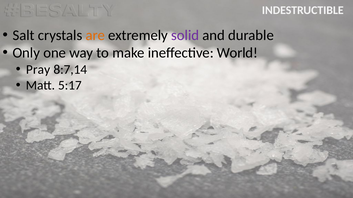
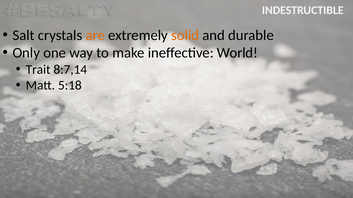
solid colour: purple -> orange (185, 35)
Pray: Pray -> Trait (38, 70)
5:17: 5:17 -> 5:18 (70, 86)
